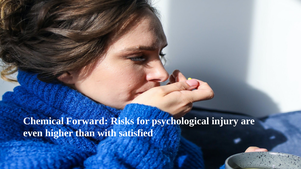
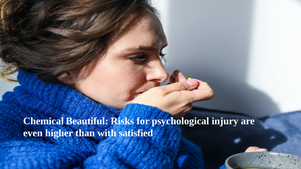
Forward: Forward -> Beautiful (87, 121)
